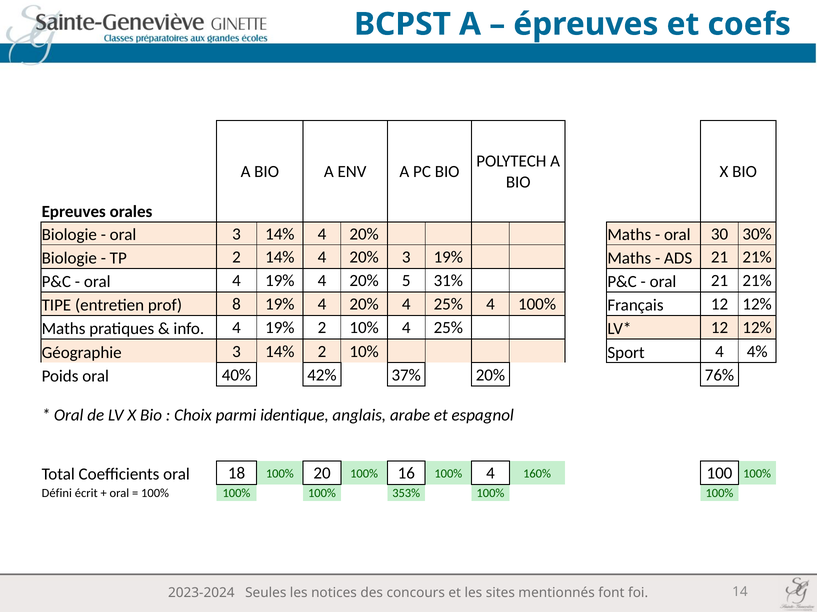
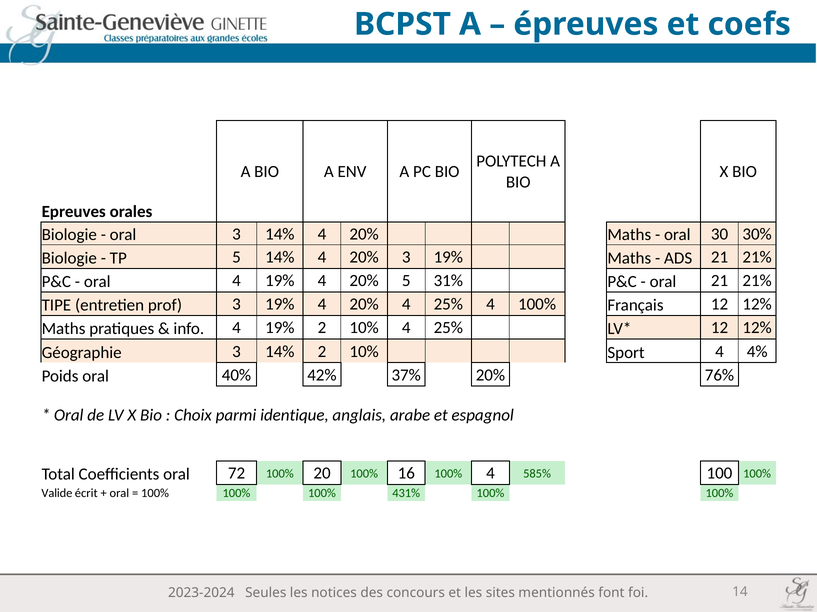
TP 2: 2 -> 5 (237, 257)
prof 8: 8 -> 3 (237, 305)
18: 18 -> 72 (237, 474)
160%: 160% -> 585% (537, 474)
Défini: Défini -> Valide (57, 494)
353%: 353% -> 431% (406, 494)
